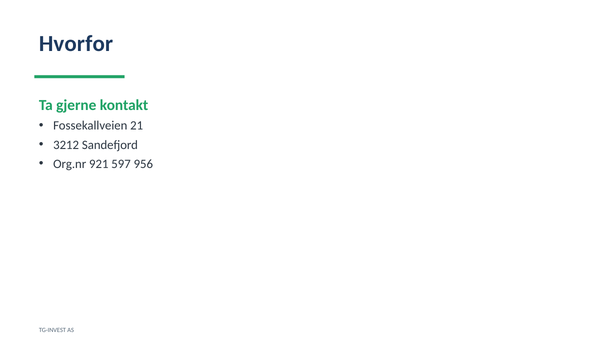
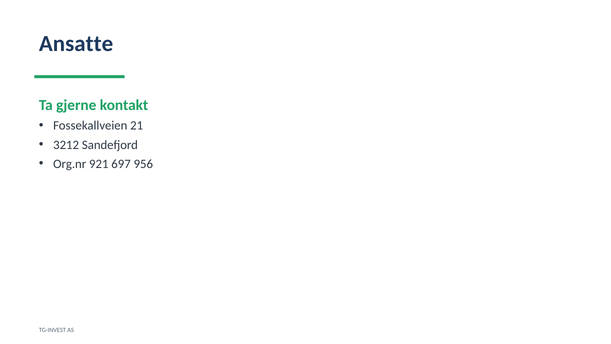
Hvorfor: Hvorfor -> Ansatte (76, 44)
597: 597 -> 697 (121, 164)
